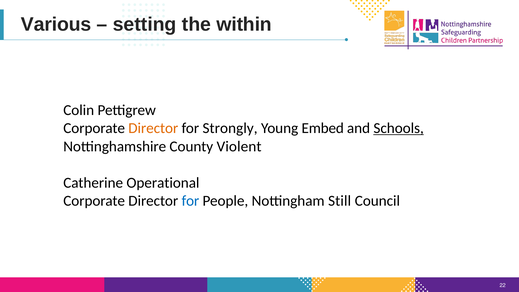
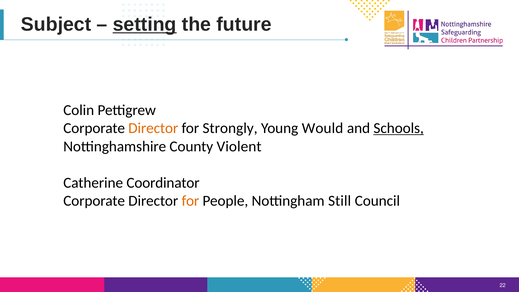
Various: Various -> Subject (56, 24)
setting underline: none -> present (145, 24)
within: within -> future (244, 24)
Embed: Embed -> Would (323, 128)
Operational: Operational -> Coordinator (163, 183)
for colour: blue -> orange (190, 201)
